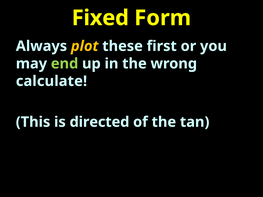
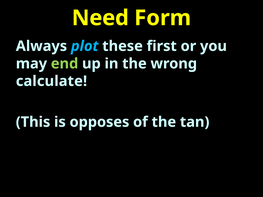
Fixed: Fixed -> Need (100, 18)
plot colour: yellow -> light blue (85, 46)
directed: directed -> opposes (99, 122)
